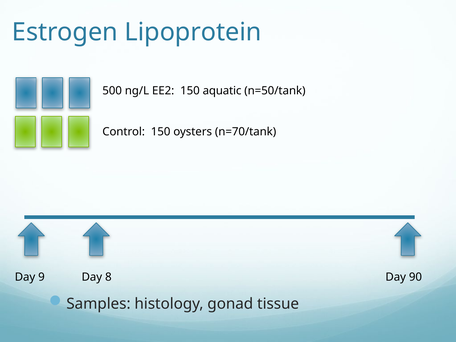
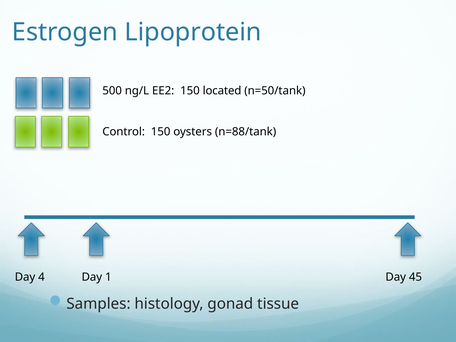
aquatic: aquatic -> located (222, 91)
n=70/tank: n=70/tank -> n=88/tank (246, 132)
9: 9 -> 4 (42, 277)
8: 8 -> 1 (108, 277)
90: 90 -> 45 (415, 277)
